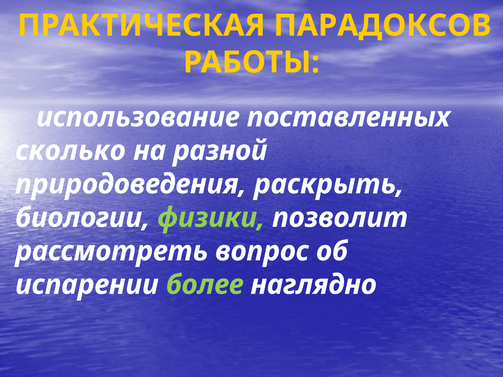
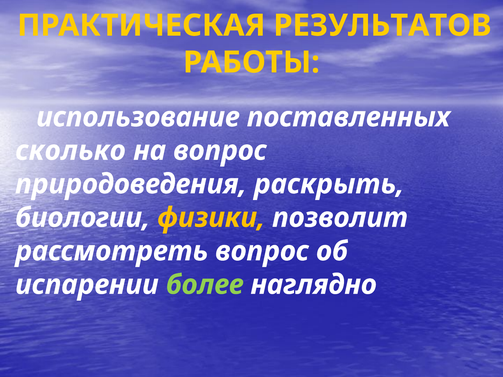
ПАРАДОКСОВ: ПАРАДОКСОВ -> РЕЗУЛЬТАТОВ (382, 26)
на разной: разной -> вопрос (220, 151)
физики colour: light green -> yellow (211, 218)
